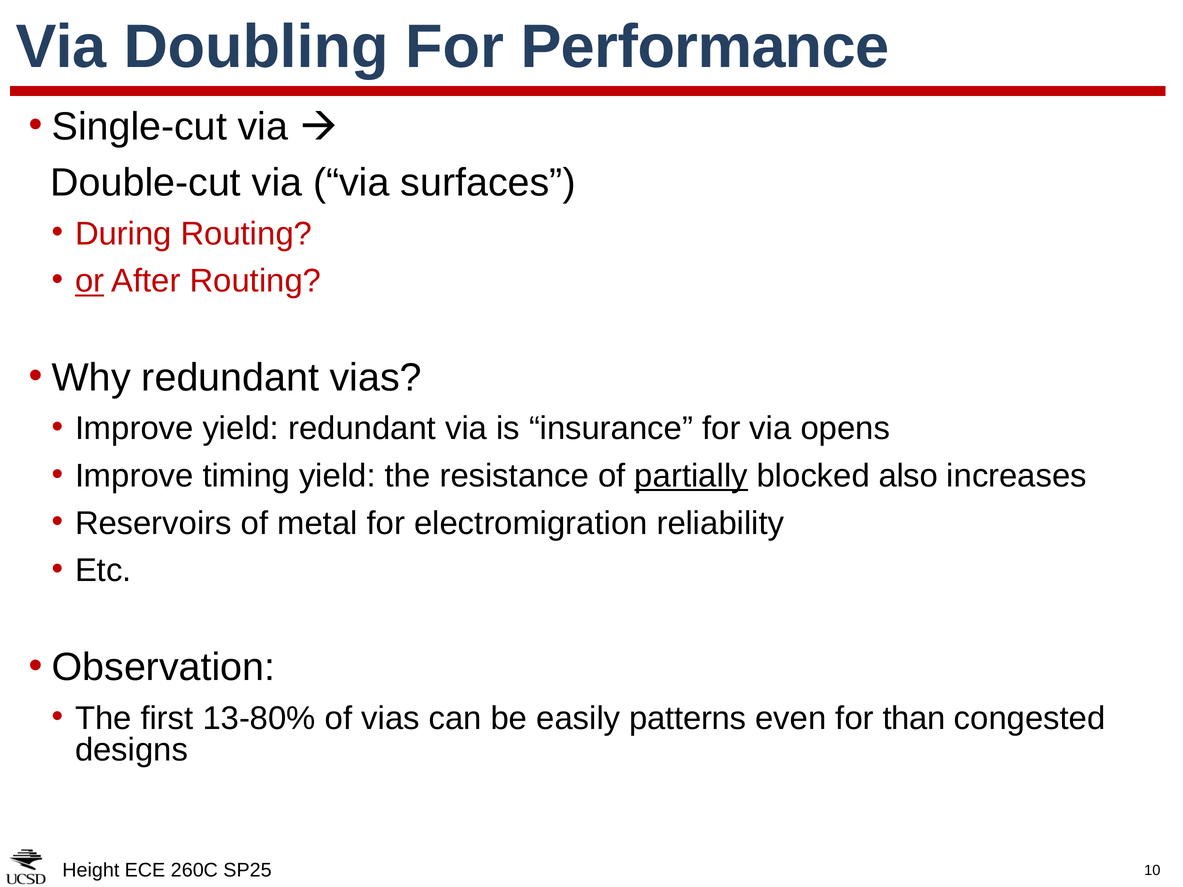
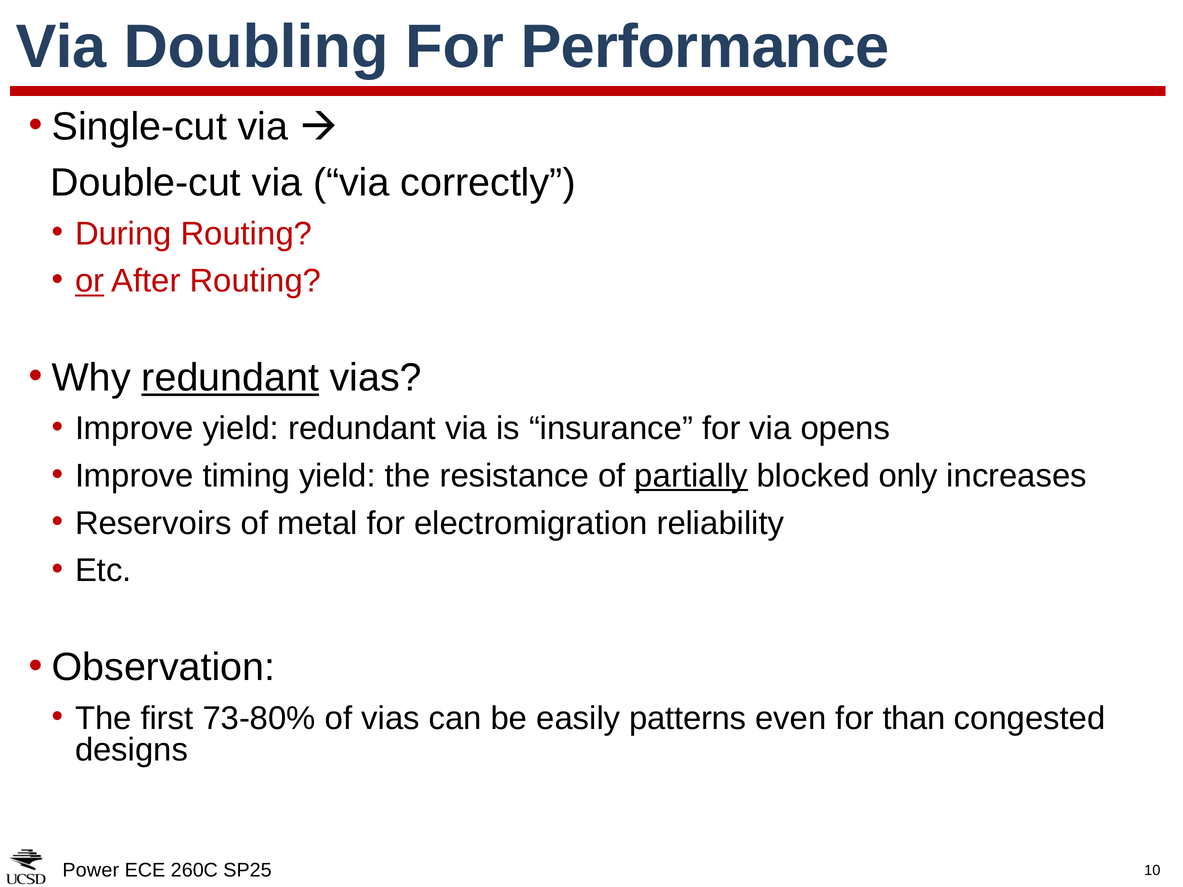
surfaces: surfaces -> correctly (488, 183)
redundant underline: none -> present (230, 378)
also: also -> only (908, 476)
13-80%: 13-80% -> 73-80% (259, 718)
Height: Height -> Power (91, 870)
